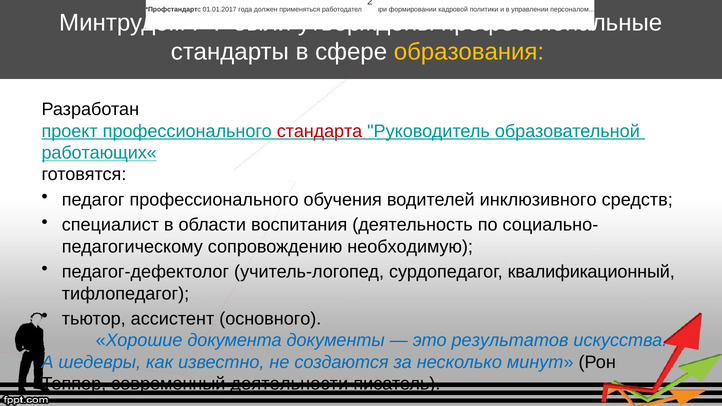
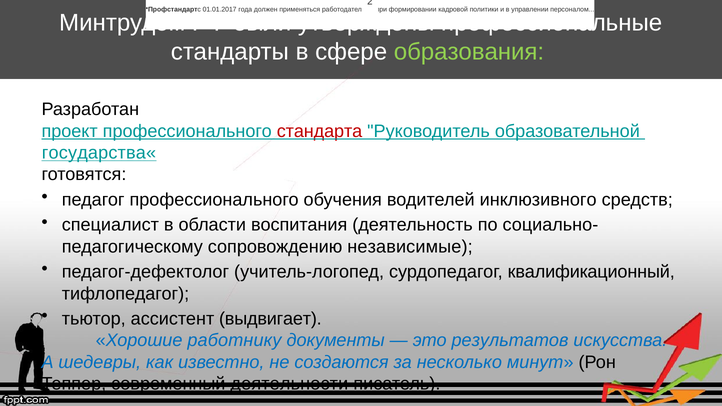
образования colour: yellow -> light green (469, 52)
работающих«: работающих« -> государства« (99, 153)
необходимую: необходимую -> независимые (410, 247)
основного: основного -> выдвигает (270, 319)
документа: документа -> работнику (234, 341)
